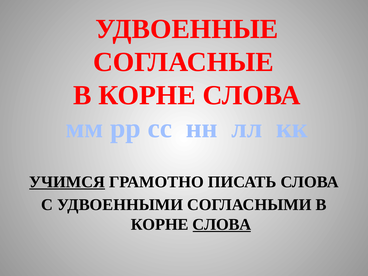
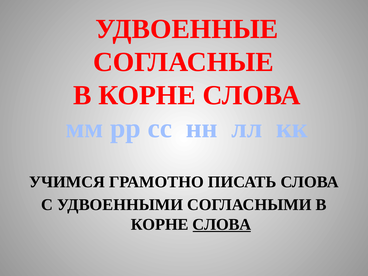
УЧИМСЯ underline: present -> none (67, 182)
